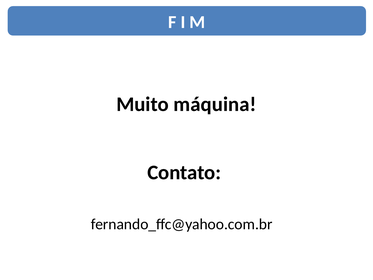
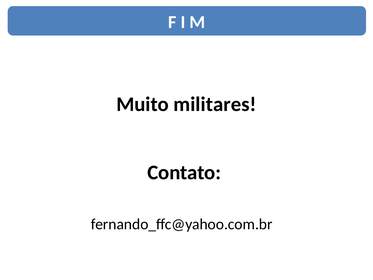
máquina: máquina -> militares (215, 104)
